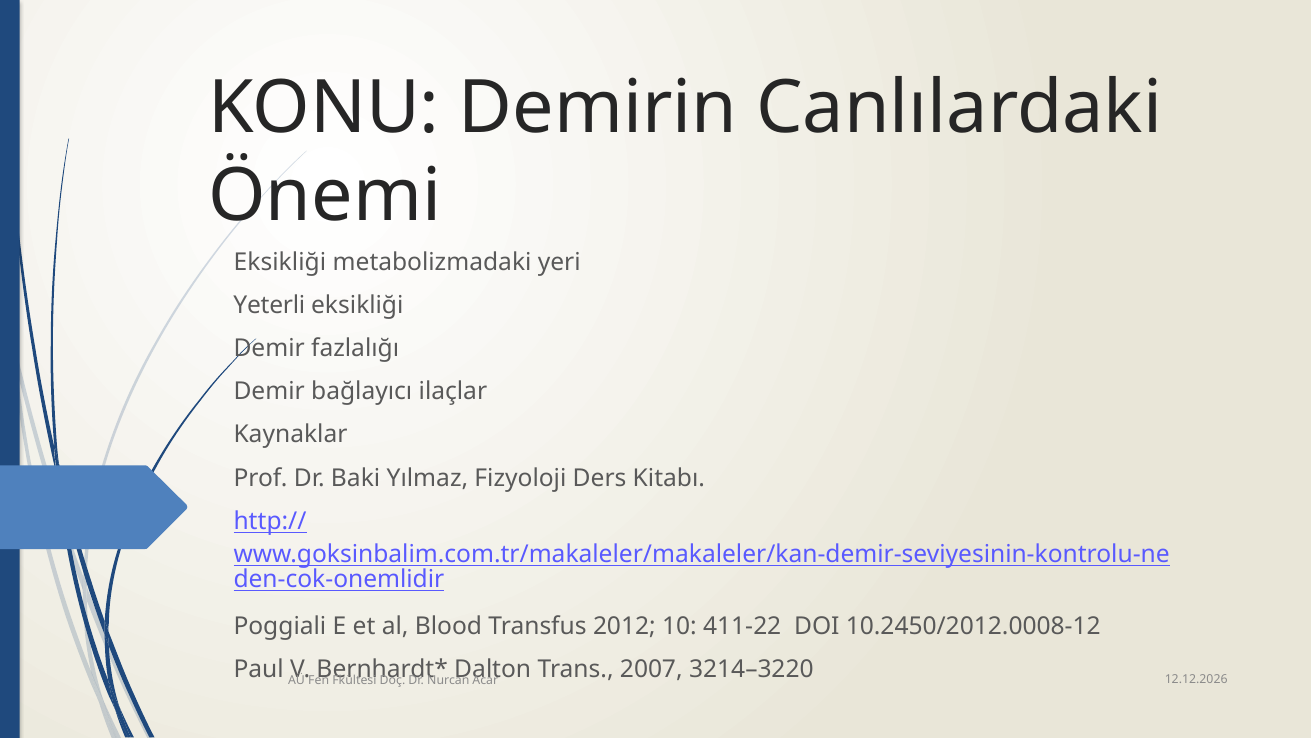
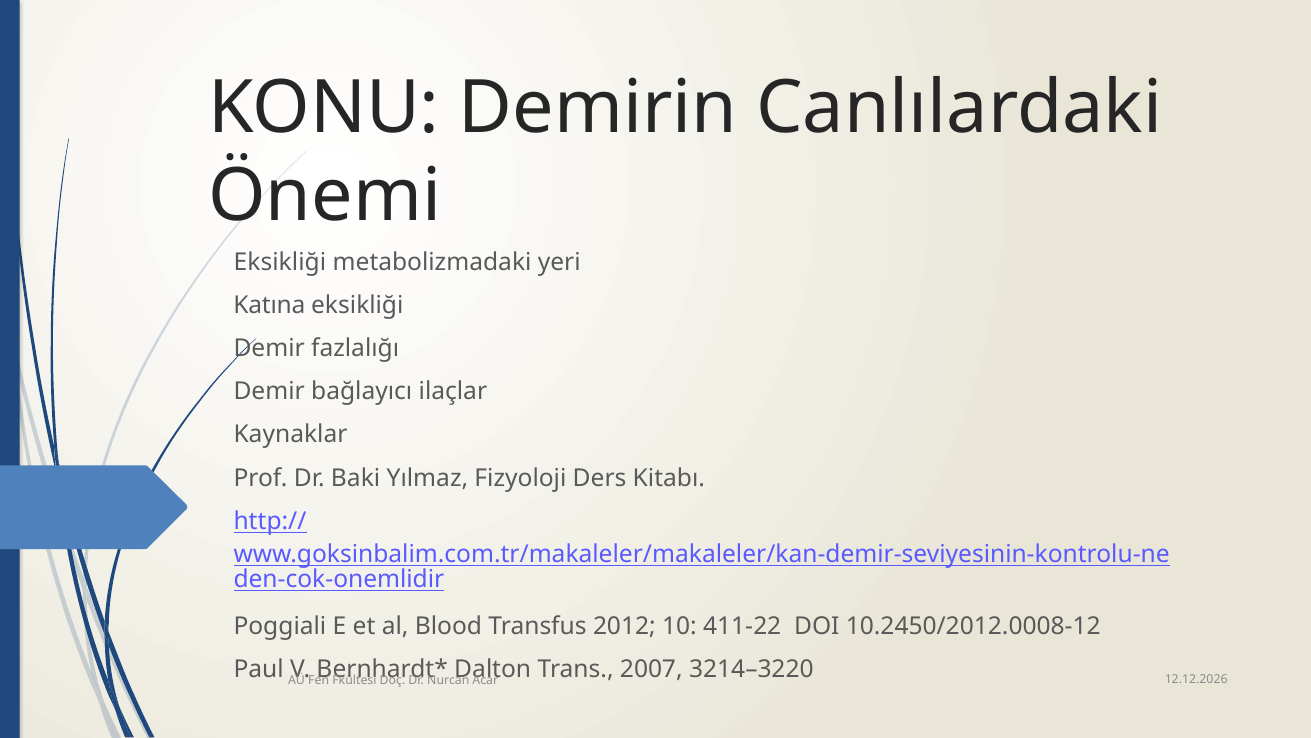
Yeterli: Yeterli -> Katına (269, 305)
